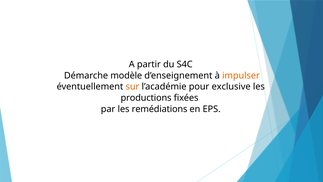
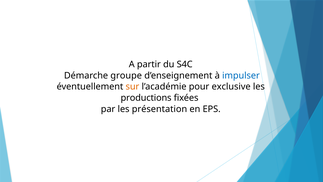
modèle: modèle -> groupe (126, 75)
impulser colour: orange -> blue (241, 75)
remédiations: remédiations -> présentation (159, 109)
